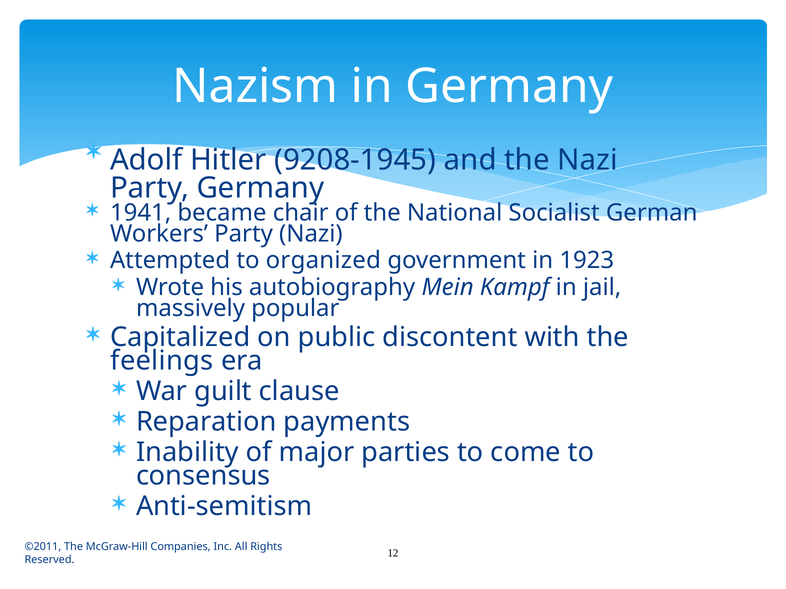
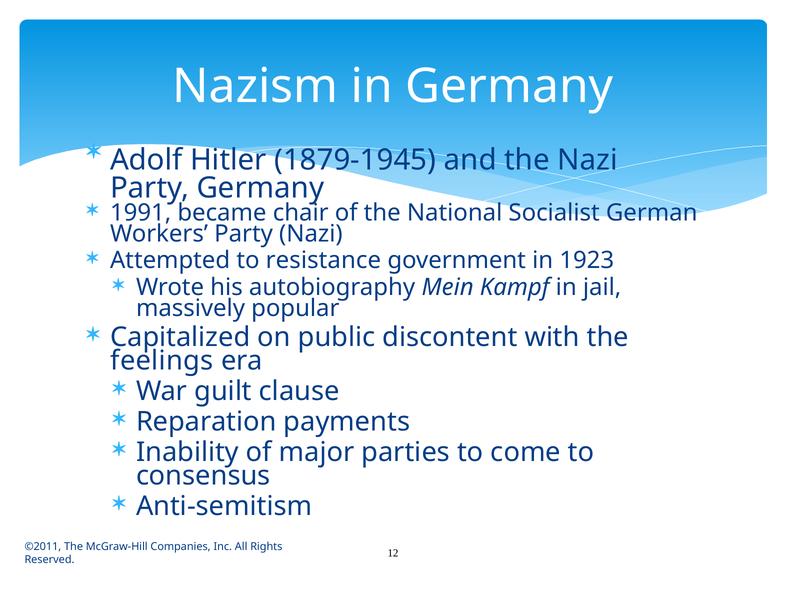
9208-1945: 9208-1945 -> 1879-1945 (355, 160)
1941: 1941 -> 1991 (141, 213)
organized: organized -> resistance (323, 261)
